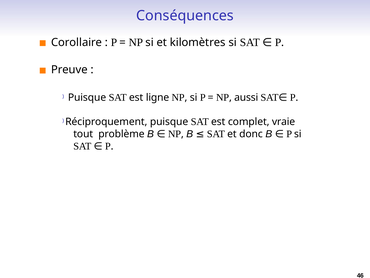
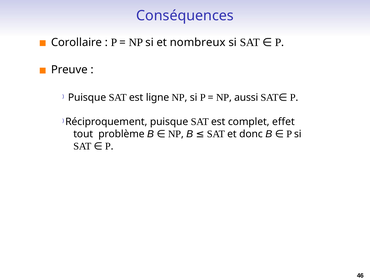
kilomètres: kilomètres -> nombreux (198, 42)
vraie: vraie -> effet (283, 122)
